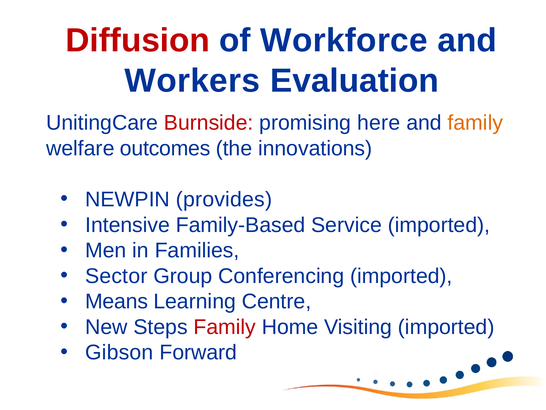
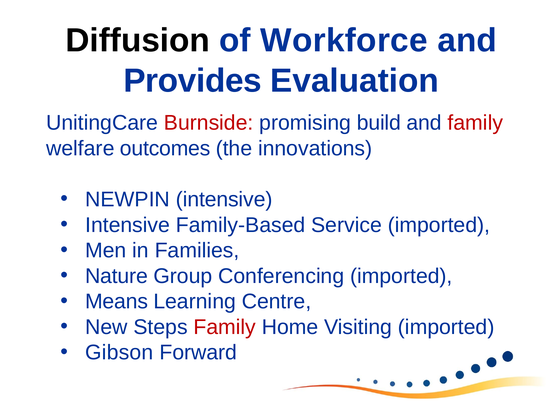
Diffusion colour: red -> black (138, 41)
Workers: Workers -> Provides (193, 81)
here: here -> build (379, 123)
family colour: orange -> red (475, 123)
NEWPIN provides: provides -> intensive (224, 199)
Sector: Sector -> Nature (117, 276)
